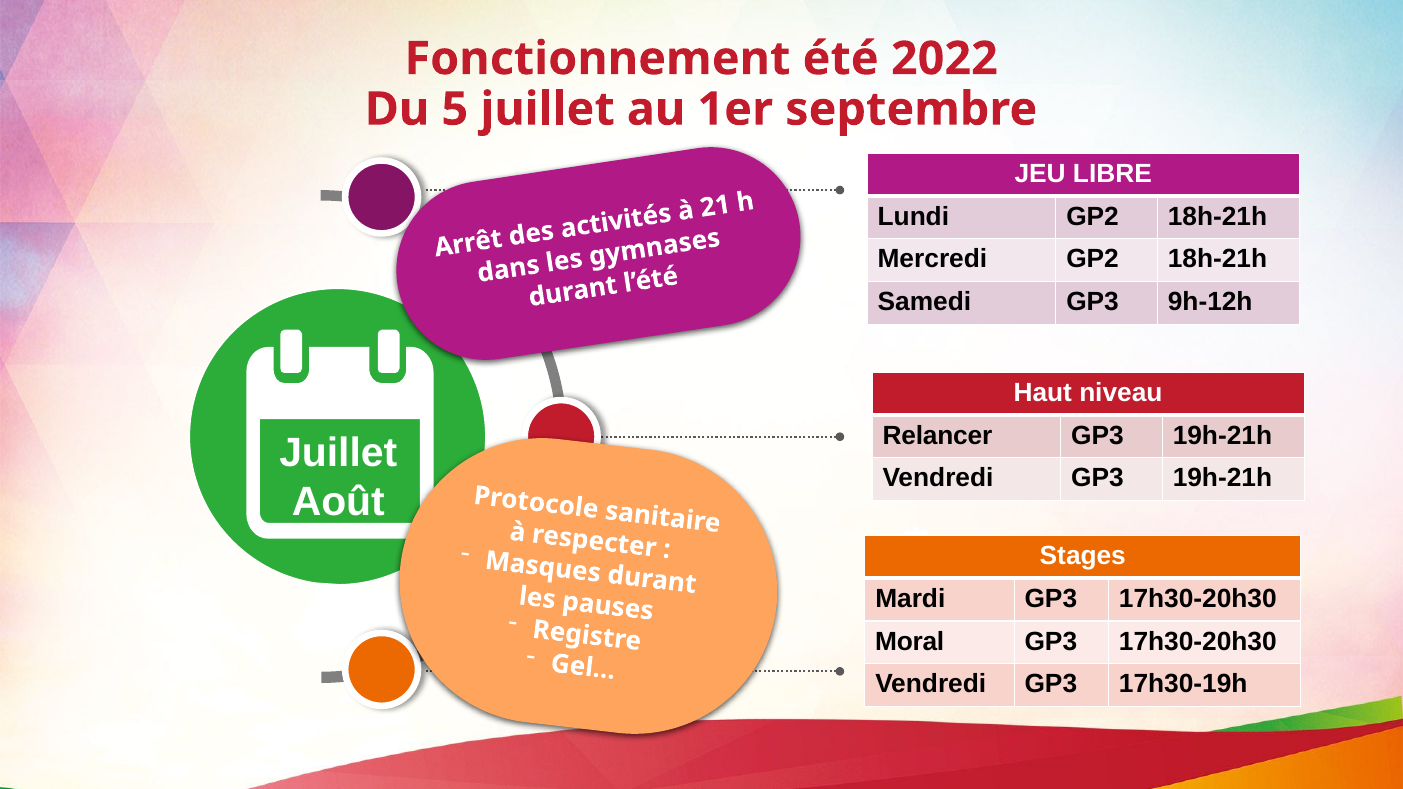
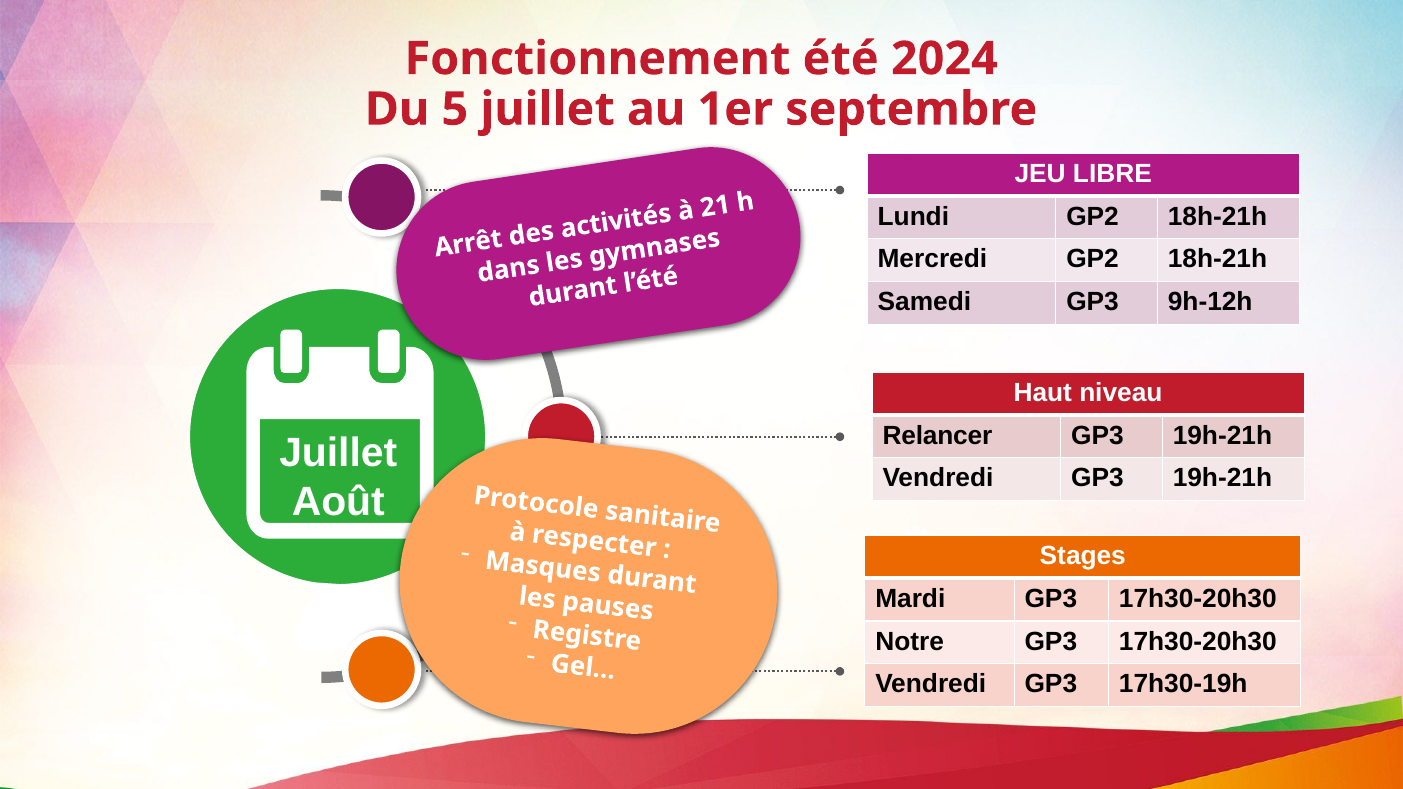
2022: 2022 -> 2024 (944, 59)
Moral: Moral -> Notre (910, 642)
